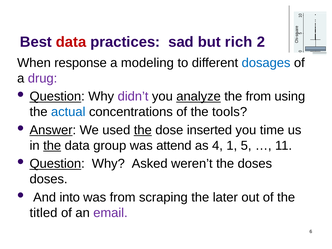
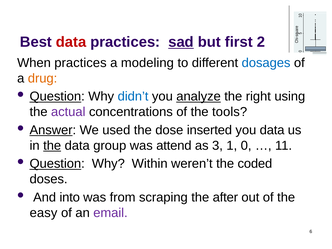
sad underline: none -> present (181, 42)
rich: rich -> first (239, 42)
When response: response -> practices (80, 63)
drug colour: purple -> orange (43, 78)
didn’t colour: purple -> blue (133, 96)
the from: from -> right (258, 96)
actual colour: blue -> purple (68, 112)
the underline: present -> none (143, 130)
you time: time -> data (272, 130)
4: 4 -> 3 (217, 146)
5: 5 -> 0 (246, 146)
Asked: Asked -> Within (150, 164)
the doses: doses -> coded (255, 164)
later: later -> after (225, 197)
titled: titled -> easy (44, 213)
